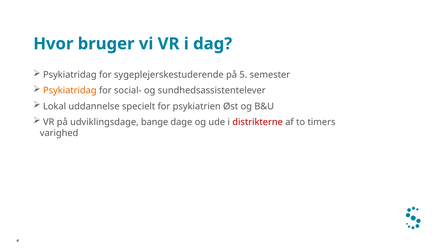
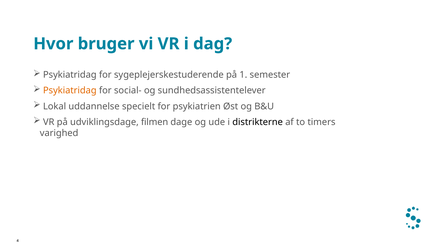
5: 5 -> 1 (243, 75)
bange: bange -> filmen (155, 122)
distrikterne colour: red -> black (258, 122)
